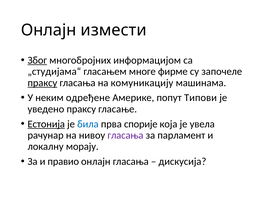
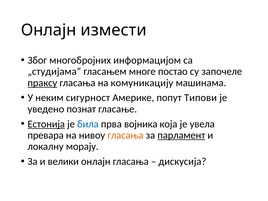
Због underline: present -> none (37, 60)
фирме: фирме -> постао (173, 72)
одређене: одређене -> сигурност (88, 98)
уведено праксу: праксу -> познат (81, 109)
спорије: спорије -> војника (141, 124)
рачунар: рачунар -> превара (46, 135)
гласања colour: purple -> orange (125, 135)
парламент underline: none -> present (181, 135)
правио: правио -> велики (63, 161)
